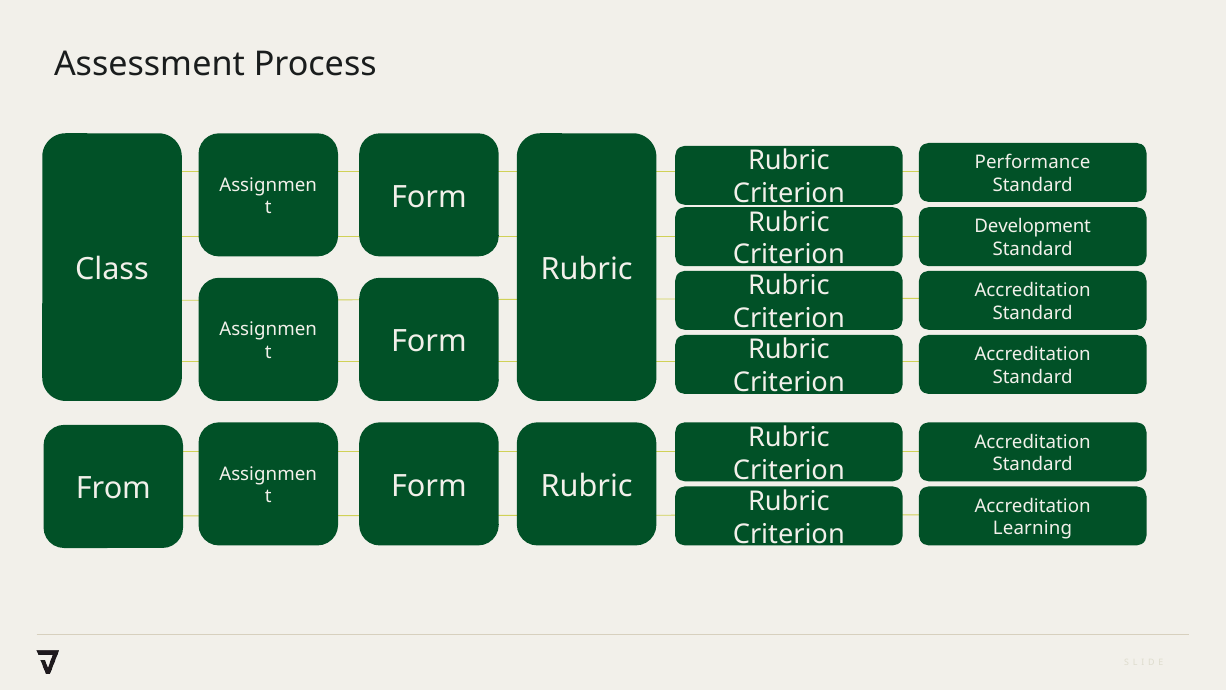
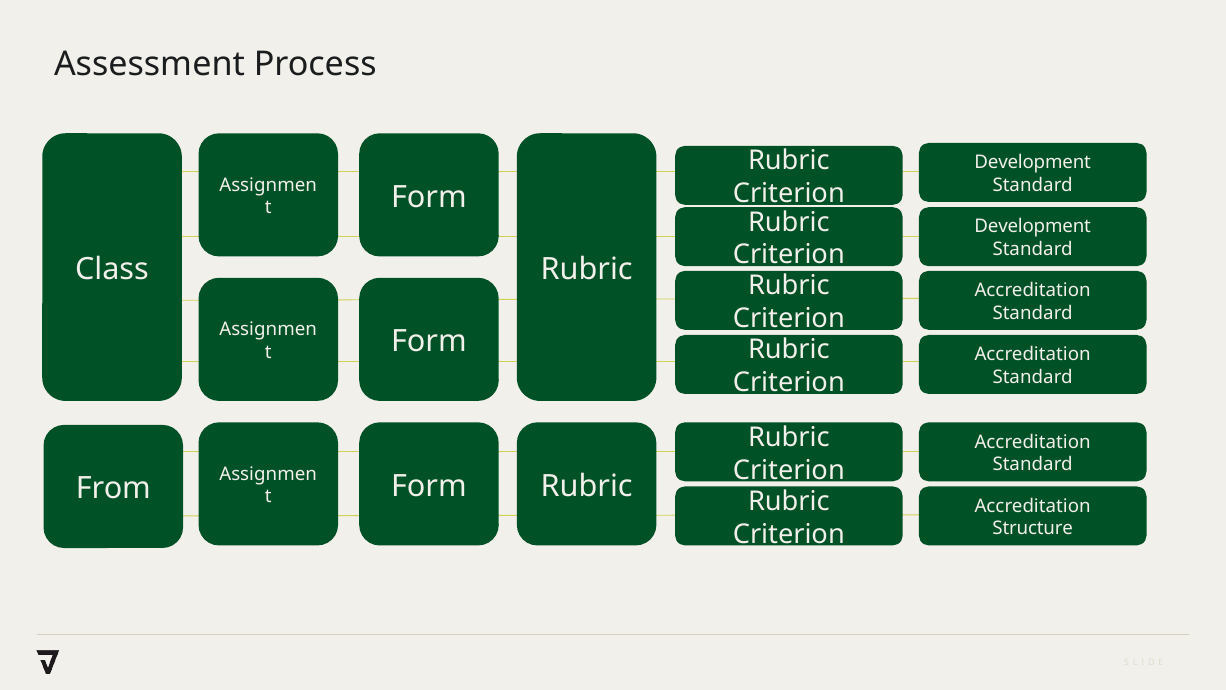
Performance: Performance -> Development (1033, 162)
Learning: Learning -> Structure (1033, 528)
